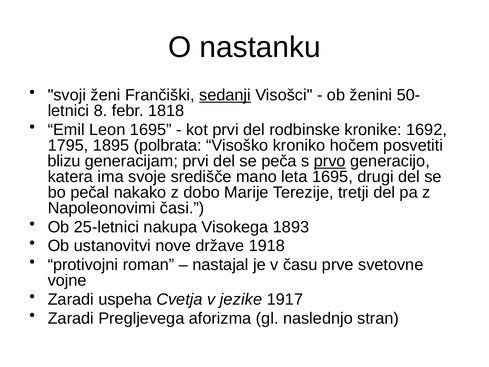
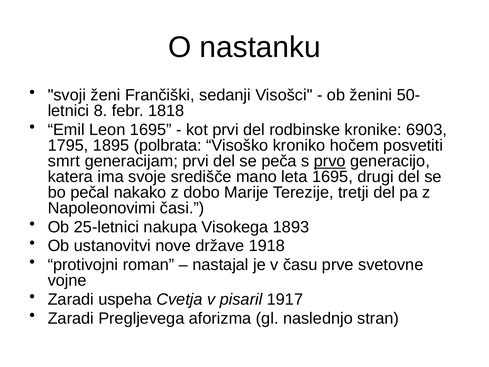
sedanji underline: present -> none (225, 95)
1692: 1692 -> 6903 (427, 130)
blizu: blizu -> smrt (64, 161)
jezike: jezike -> pisaril (241, 299)
